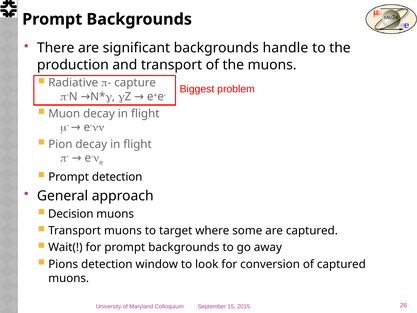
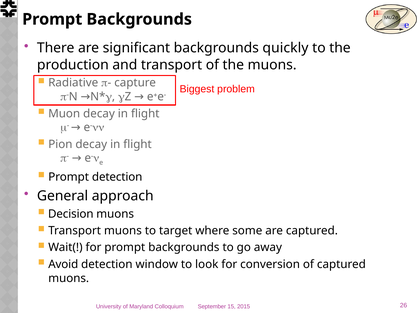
handle: handle -> quickly (285, 48)
Pions: Pions -> Avoid (63, 264)
